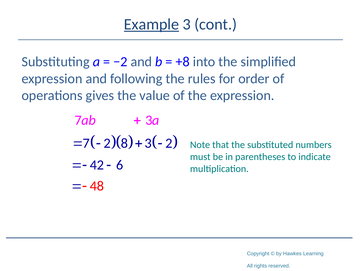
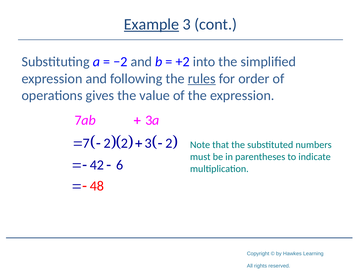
+8: +8 -> +2 (183, 62)
rules underline: none -> present (202, 79)
8: 8 -> 2 (125, 143)
